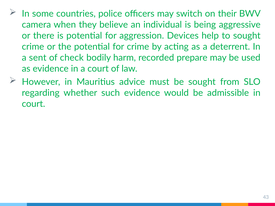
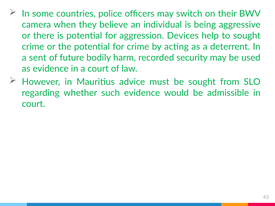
check: check -> future (72, 58)
prepare: prepare -> security (192, 58)
